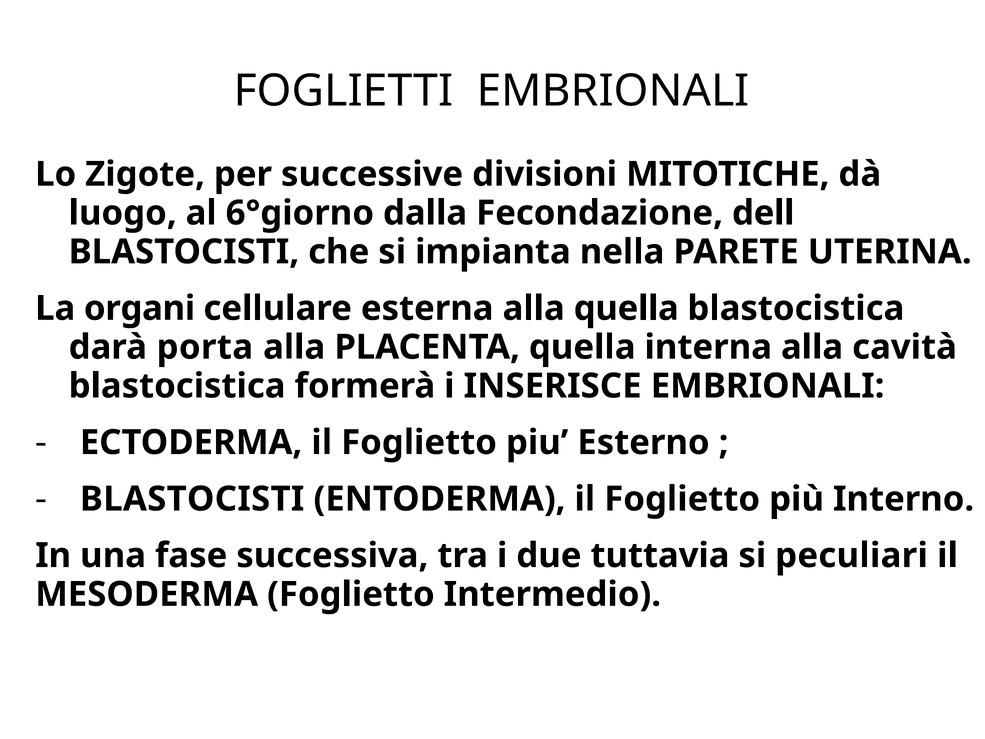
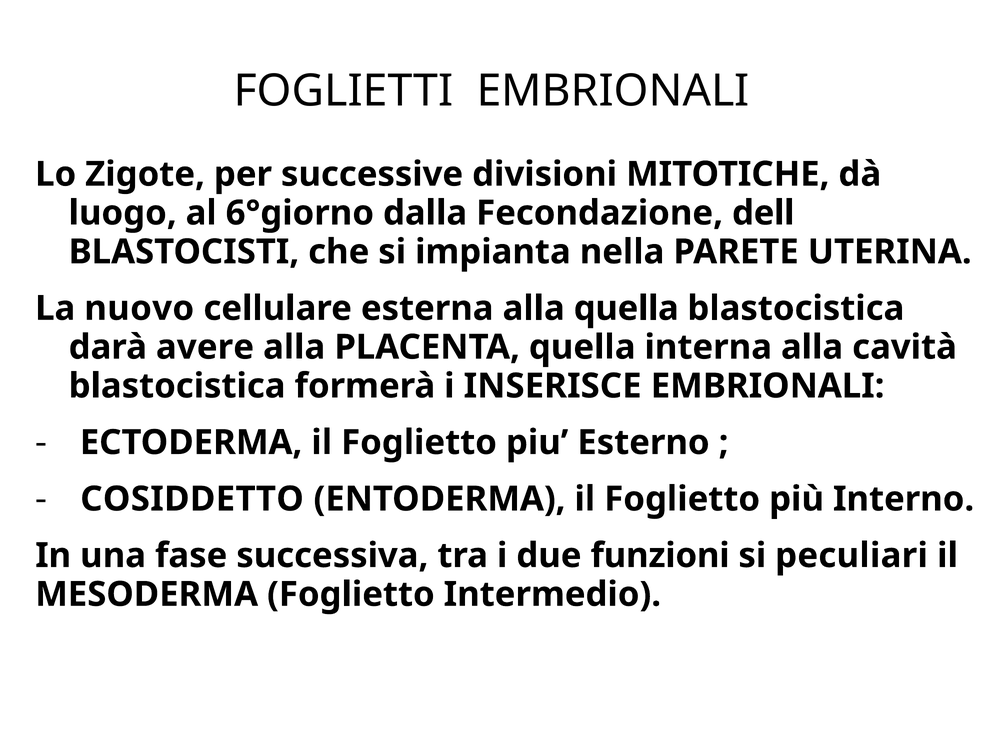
organi: organi -> nuovo (139, 308)
porta: porta -> avere (205, 347)
BLASTOCISTI: BLASTOCISTI -> COSIDDETTO (192, 499)
tuttavia: tuttavia -> funzioni (660, 555)
